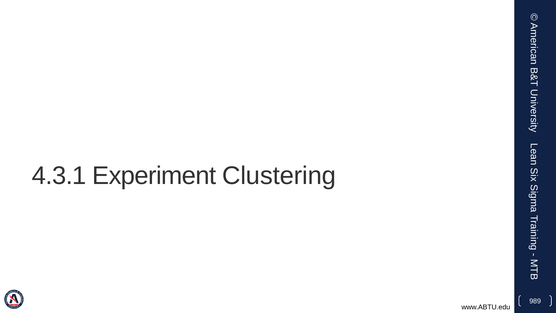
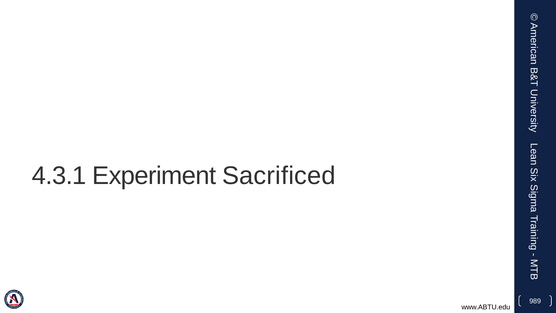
Clustering: Clustering -> Sacrificed (279, 176)
